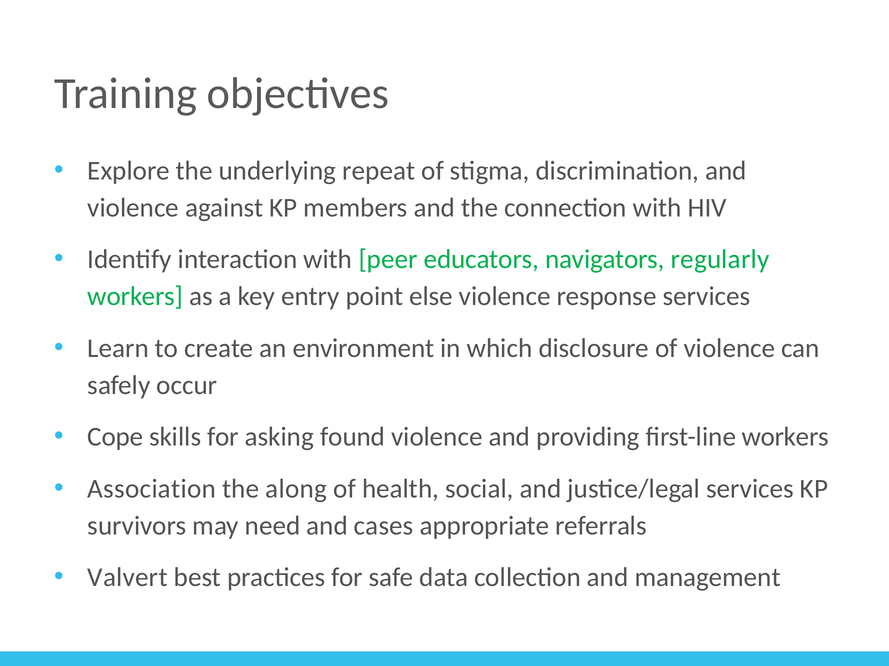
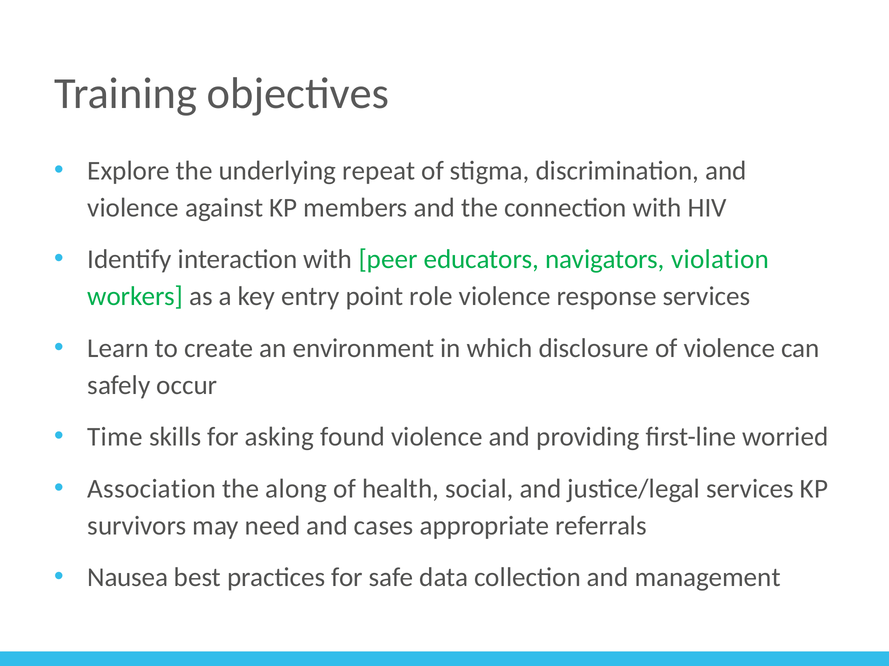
regularly: regularly -> violation (720, 260)
else: else -> role (431, 297)
Cope: Cope -> Time (115, 437)
first-line workers: workers -> worried (785, 437)
Valvert: Valvert -> Nausea (128, 578)
